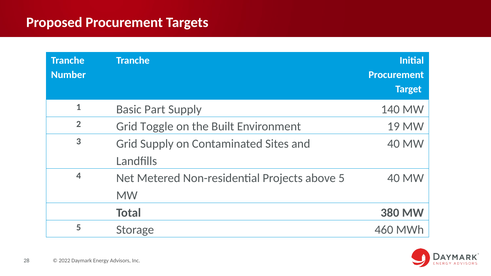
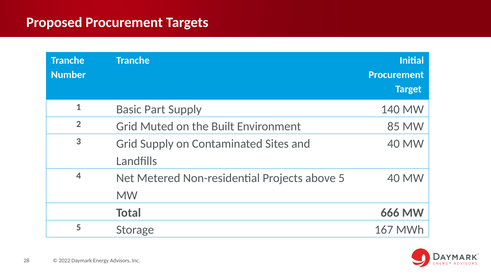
Toggle: Toggle -> Muted (157, 127)
19: 19 -> 85 (394, 127)
380: 380 -> 666 (390, 213)
460: 460 -> 167 (384, 230)
